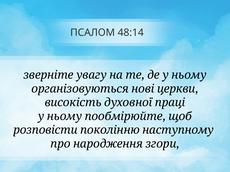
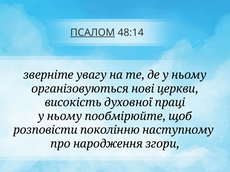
ПСАЛОМ underline: none -> present (93, 33)
